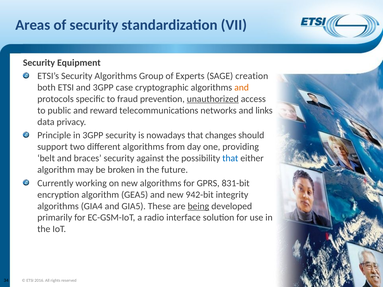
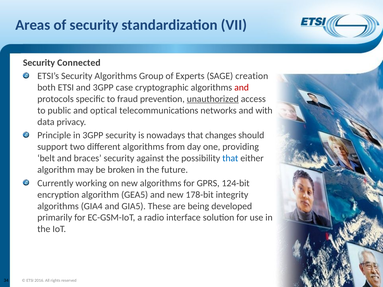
Equipment: Equipment -> Connected (79, 63)
and colour: orange -> red (242, 88)
reward: reward -> optical (104, 111)
links: links -> with (264, 111)
831-bit: 831-bit -> 124-bit (236, 183)
942-bit: 942-bit -> 178-bit (200, 195)
being underline: present -> none (198, 206)
